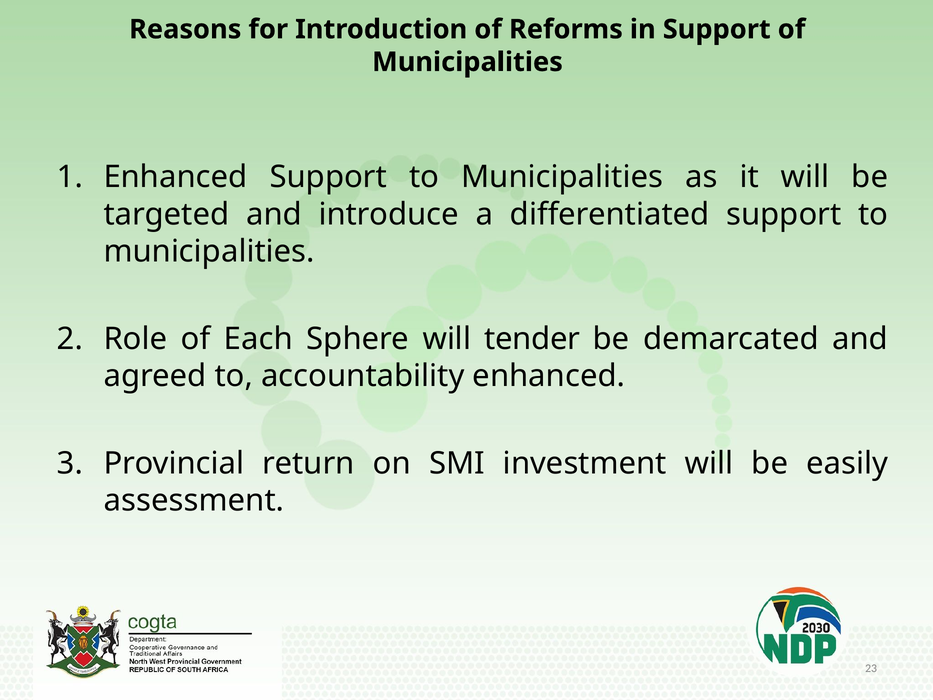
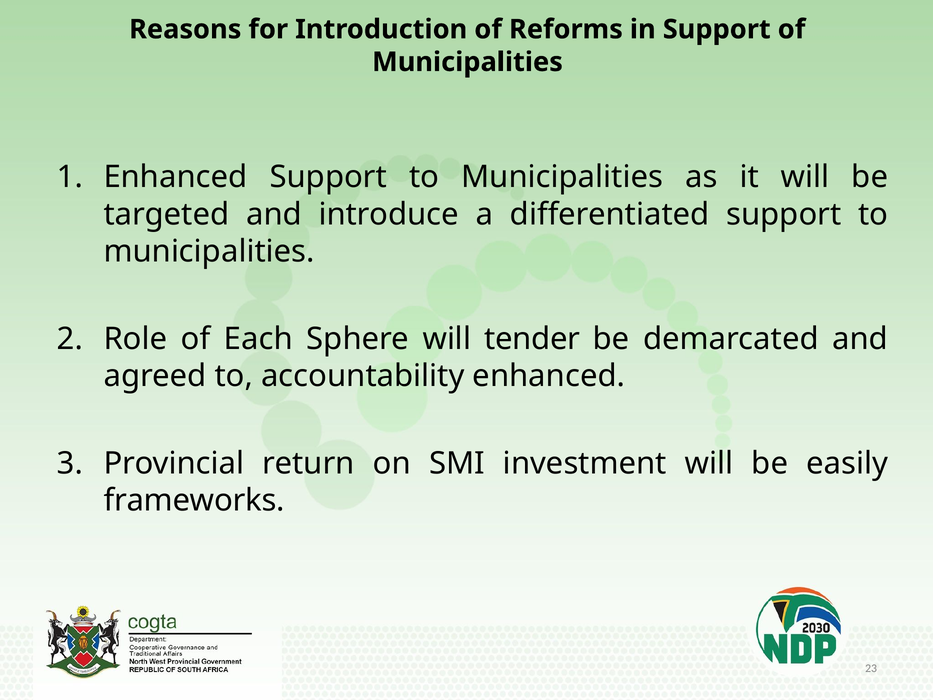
assessment: assessment -> frameworks (194, 500)
